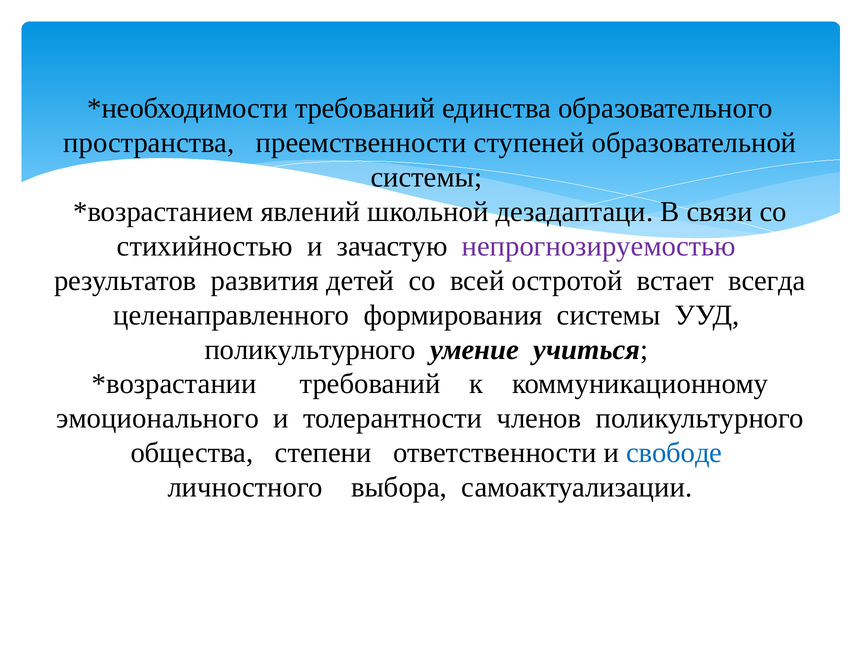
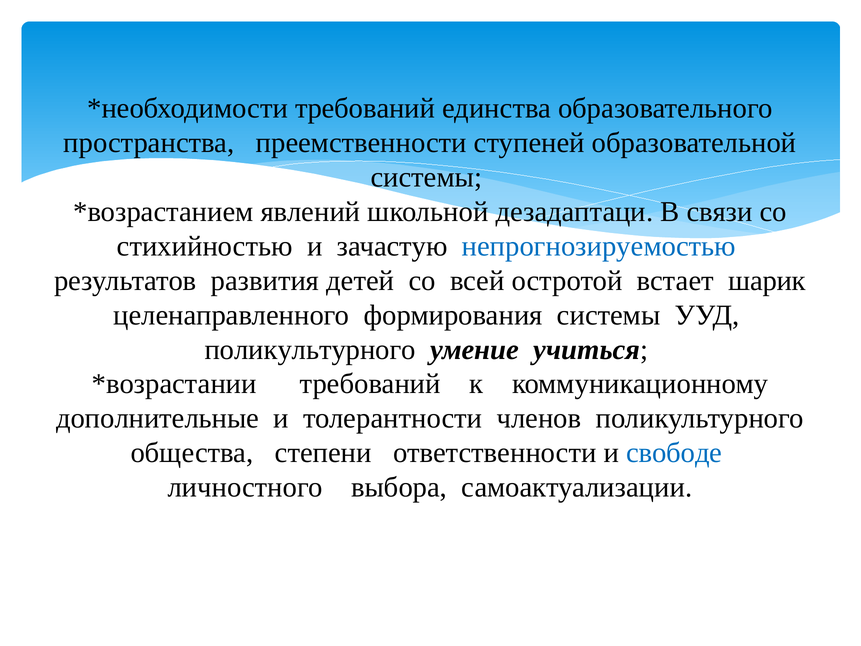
непрогнозируемостью colour: purple -> blue (599, 246)
всегда: всегда -> шарик (767, 281)
эмоционального: эмоционального -> дополнительные (158, 418)
